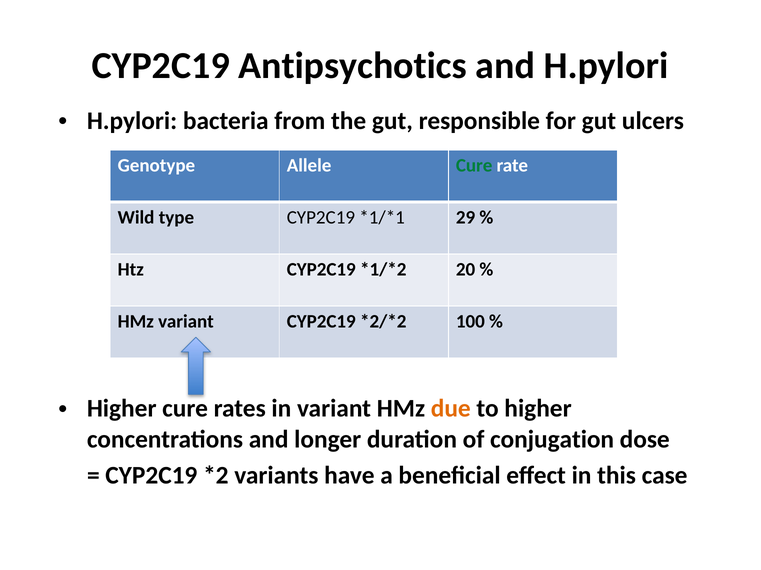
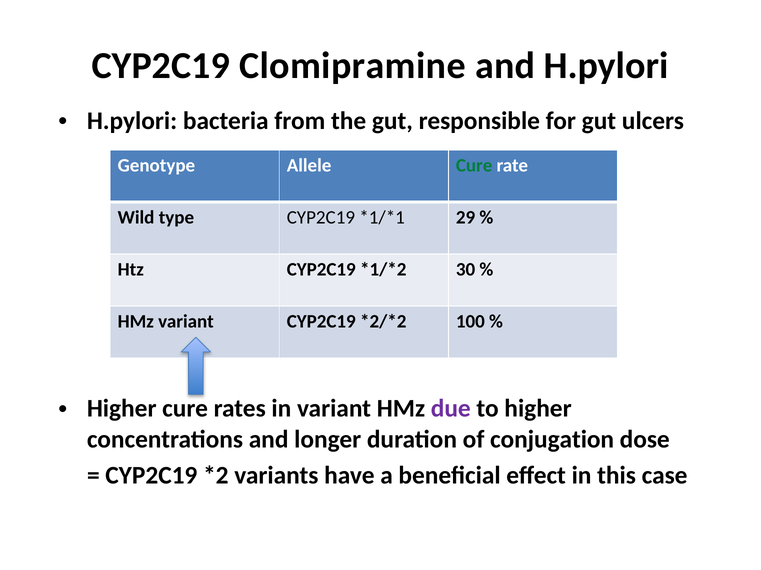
Antipsychotics: Antipsychotics -> Clomipramine (352, 66)
20: 20 -> 30 (466, 270)
due colour: orange -> purple (451, 409)
